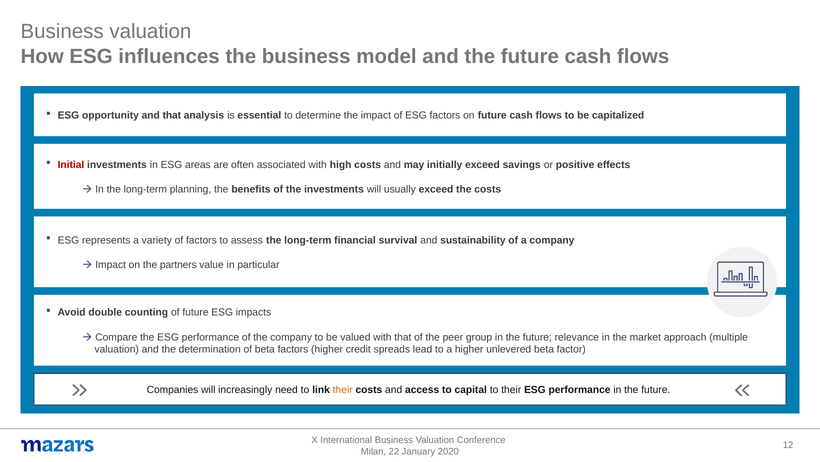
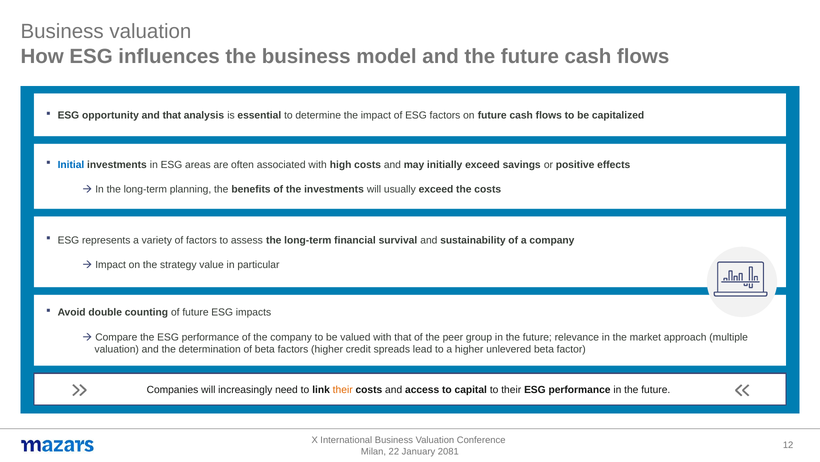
Initial colour: red -> blue (71, 164)
partners: partners -> strategy (178, 264)
2020: 2020 -> 2081 (448, 451)
